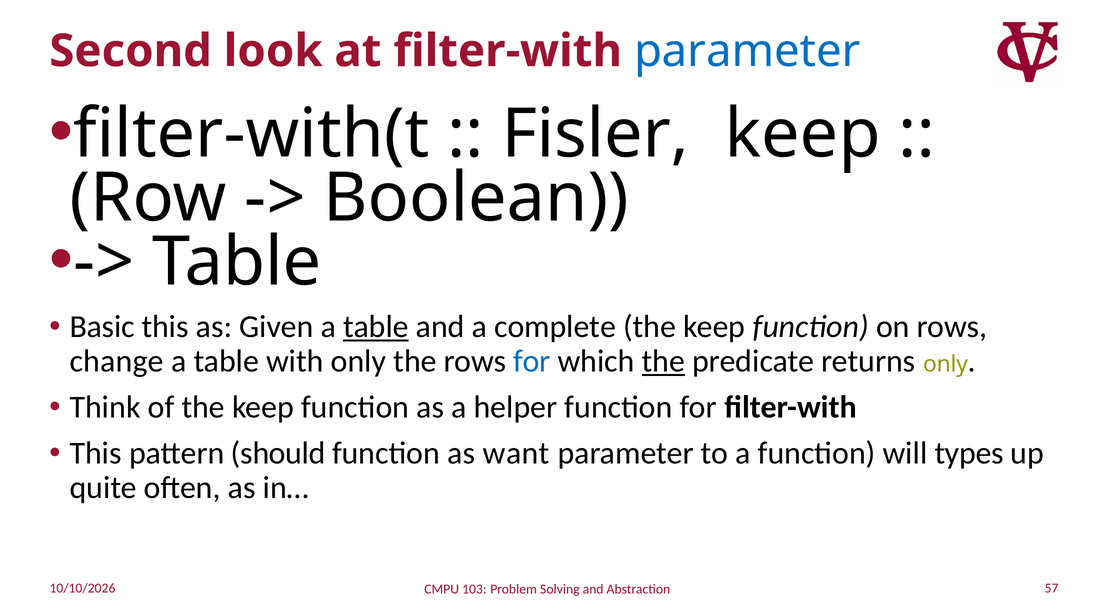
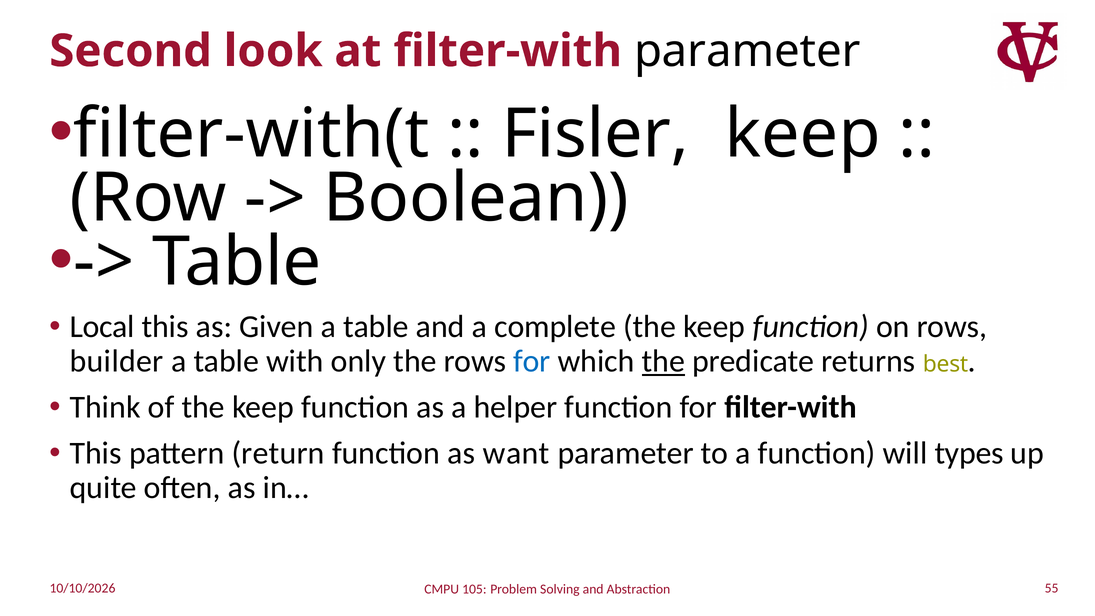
parameter colour: blue -> black (747, 51)
Basic: Basic -> Local (102, 327)
table underline: present -> none (376, 327)
change: change -> builder (117, 361)
returns only: only -> best (946, 364)
should: should -> return (278, 453)
57: 57 -> 55 (1052, 588)
103: 103 -> 105 (474, 589)
